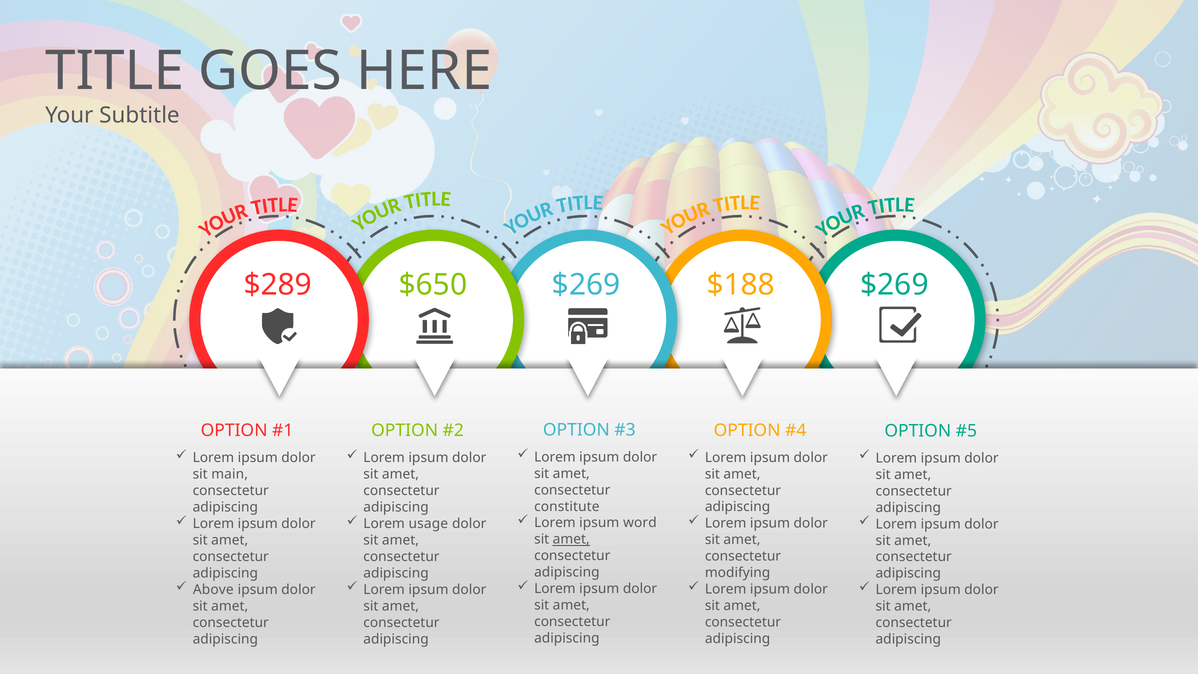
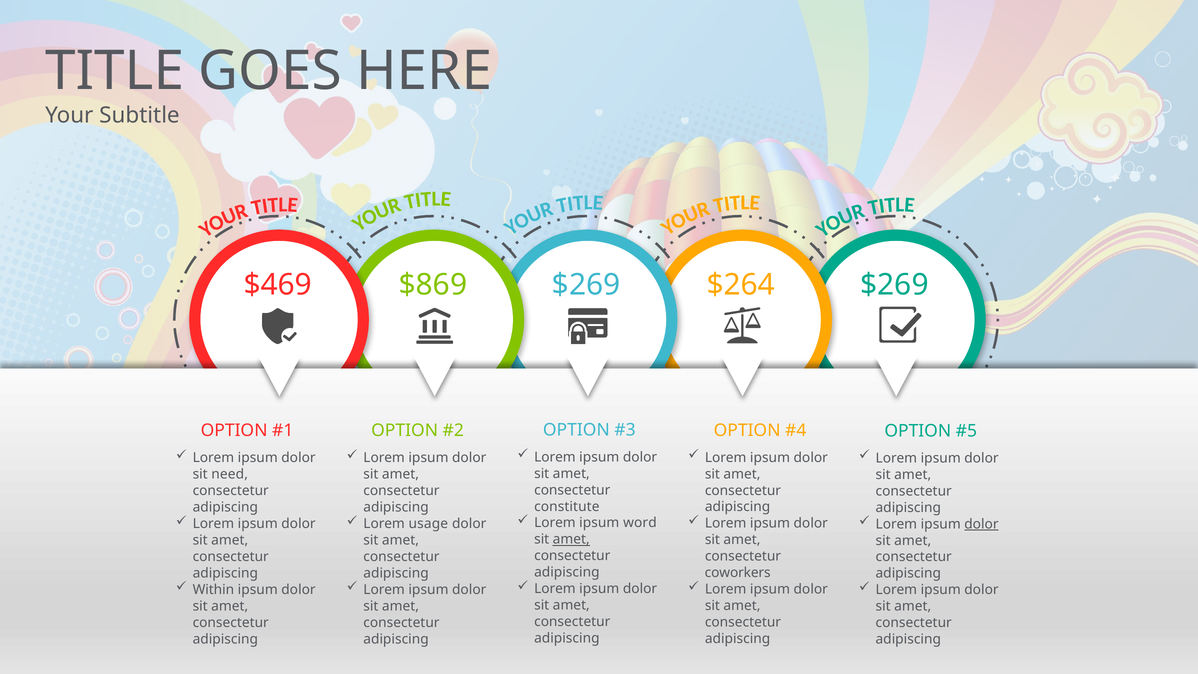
$289: $289 -> $469 (278, 285)
$650: $650 -> $869 (433, 285)
$188: $188 -> $264 (741, 285)
main: main -> need (230, 474)
dolor underline: none -> present (981, 524)
modifying: modifying -> coworkers (738, 573)
Above: Above -> Within (213, 590)
